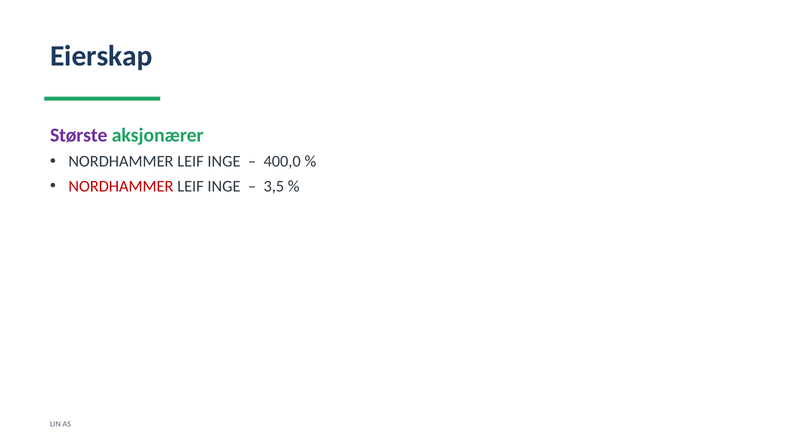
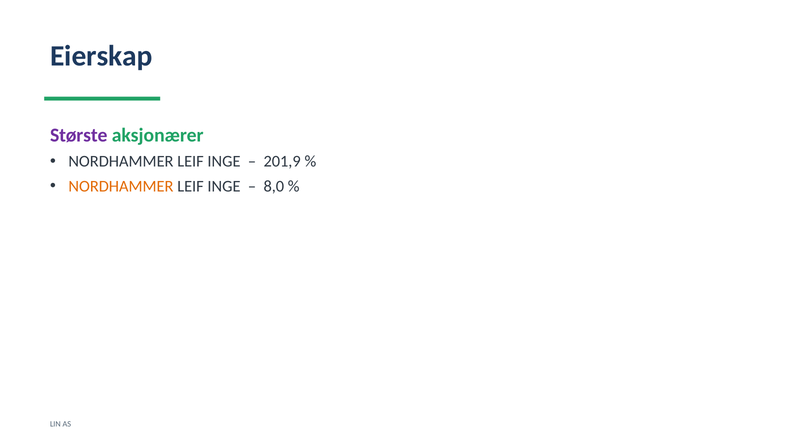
400,0: 400,0 -> 201,9 (282, 162)
NORDHAMMER colour: red -> orange (121, 186)
3,5: 3,5 -> 8,0 (274, 186)
